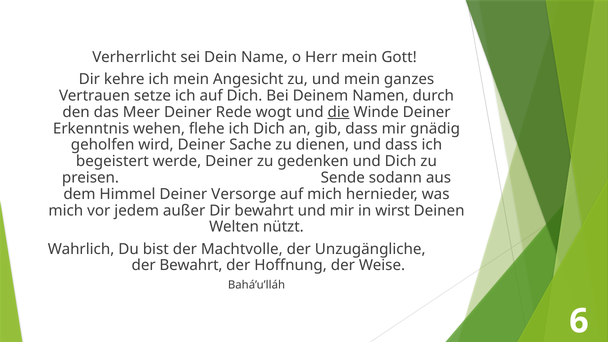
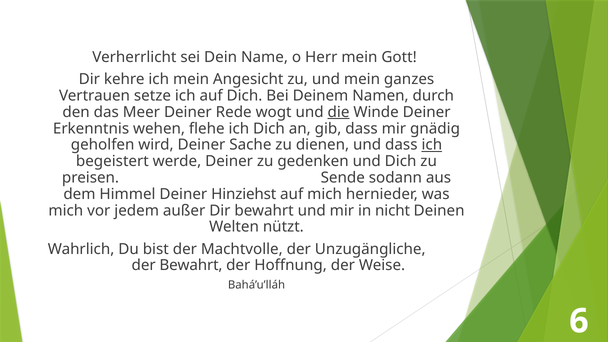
ich underline: none -> present (432, 145)
Versorge: Versorge -> Hinziehst (244, 194)
wirst: wirst -> nicht (393, 211)
